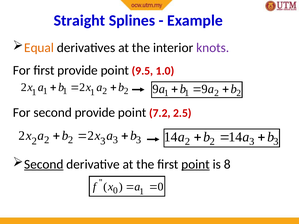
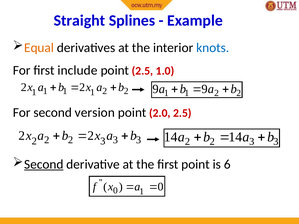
knots colour: purple -> blue (213, 48)
first provide: provide -> include (77, 70)
point 9.5: 9.5 -> 2.5 (142, 71)
second provide: provide -> version (95, 113)
7.2: 7.2 -> 2.0 (160, 113)
point underline: present -> none (196, 164)
8: 8 -> 6 (227, 164)
